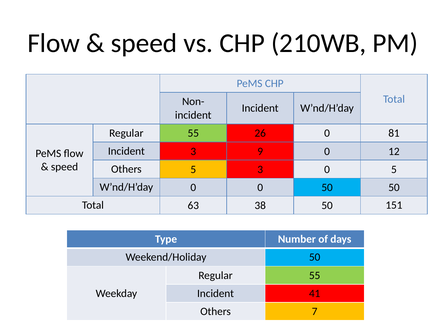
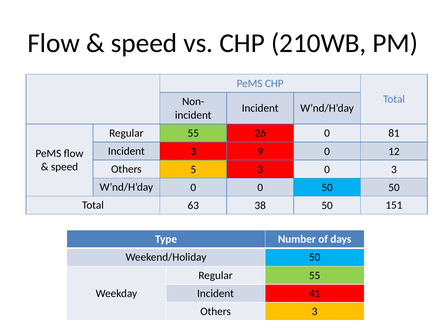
0 5: 5 -> 3 (394, 170)
Others 7: 7 -> 3 (315, 312)
